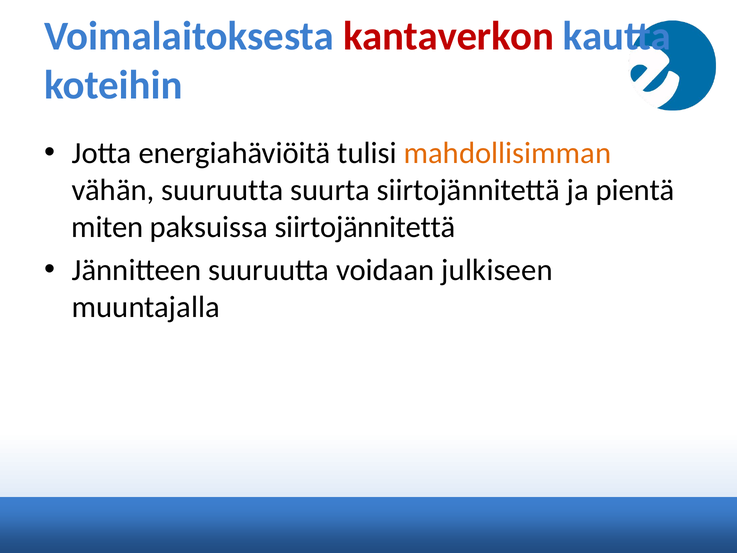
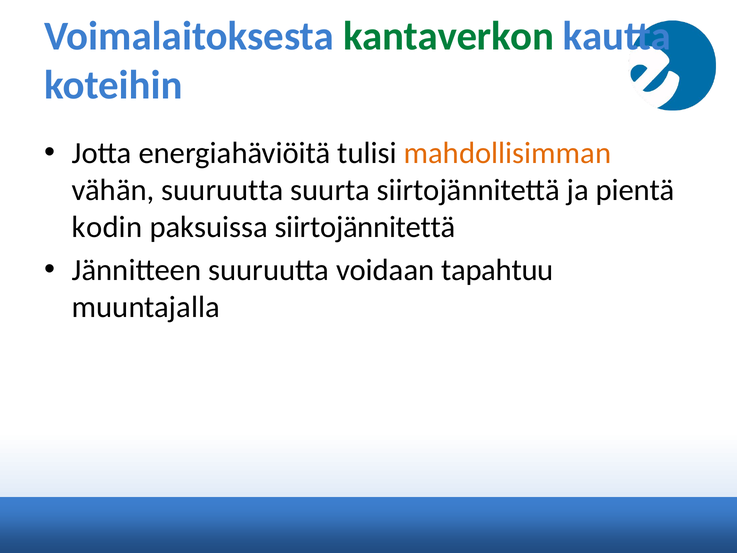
kantaverkon colour: red -> green (449, 36)
miten: miten -> kodin (107, 227)
julkiseen: julkiseen -> tapahtuu (497, 270)
